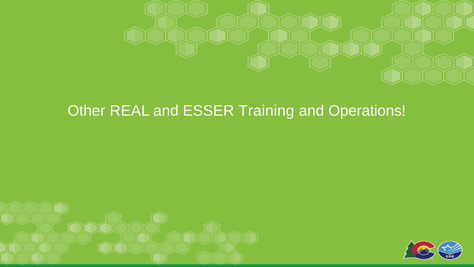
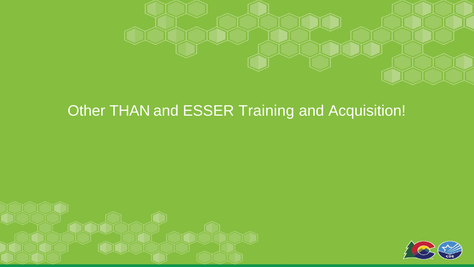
REAL: REAL -> THAN (130, 111)
Operations: Operations -> Acquisition (367, 111)
